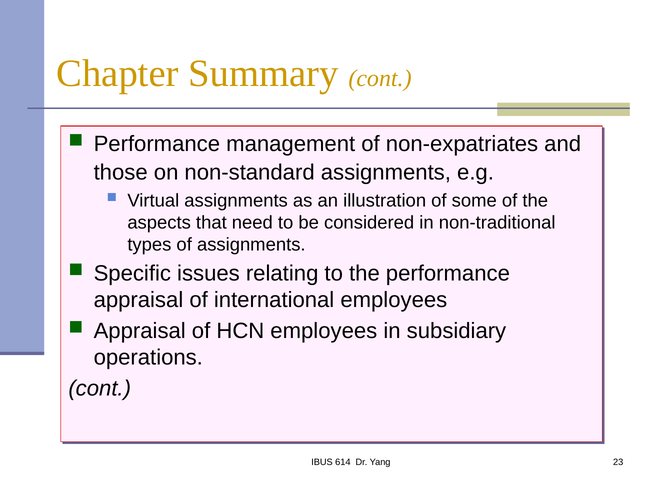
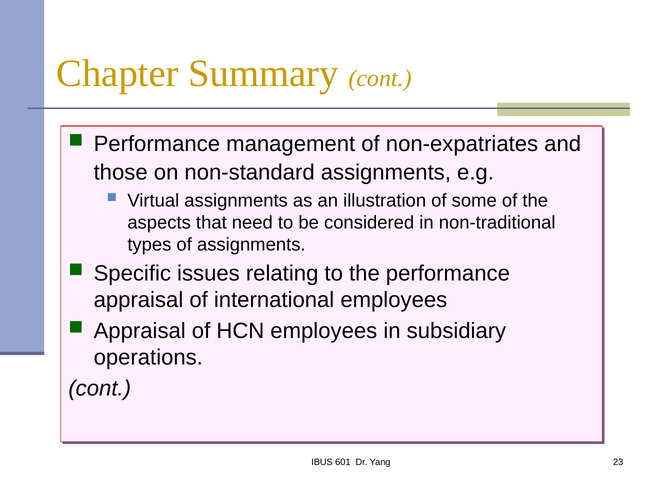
614: 614 -> 601 (343, 463)
